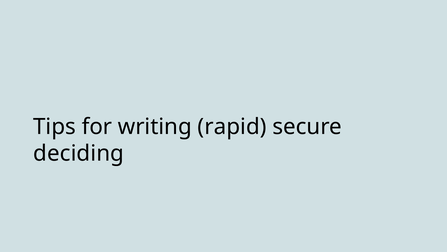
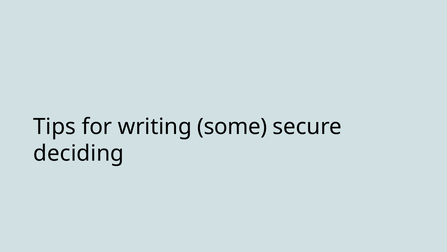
rapid: rapid -> some (232, 126)
